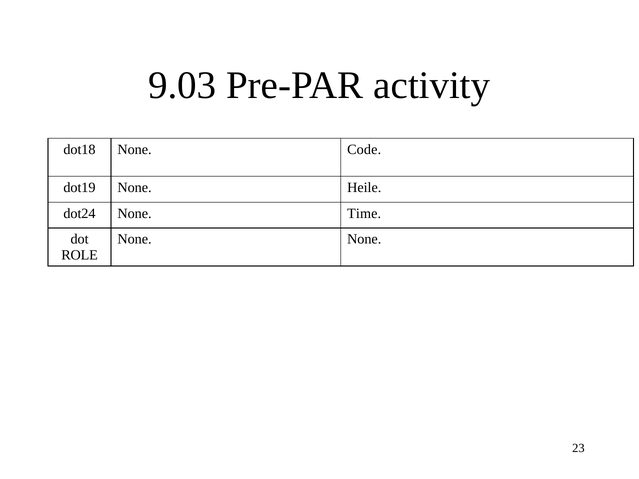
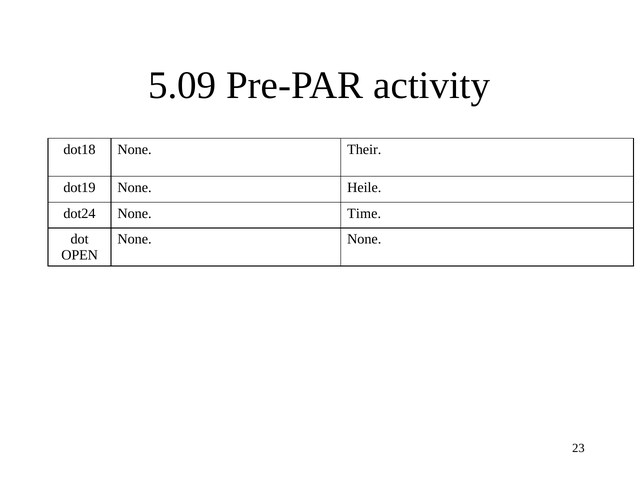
9.03: 9.03 -> 5.09 (182, 85)
Code: Code -> Their (364, 150)
ROLE: ROLE -> OPEN (80, 255)
